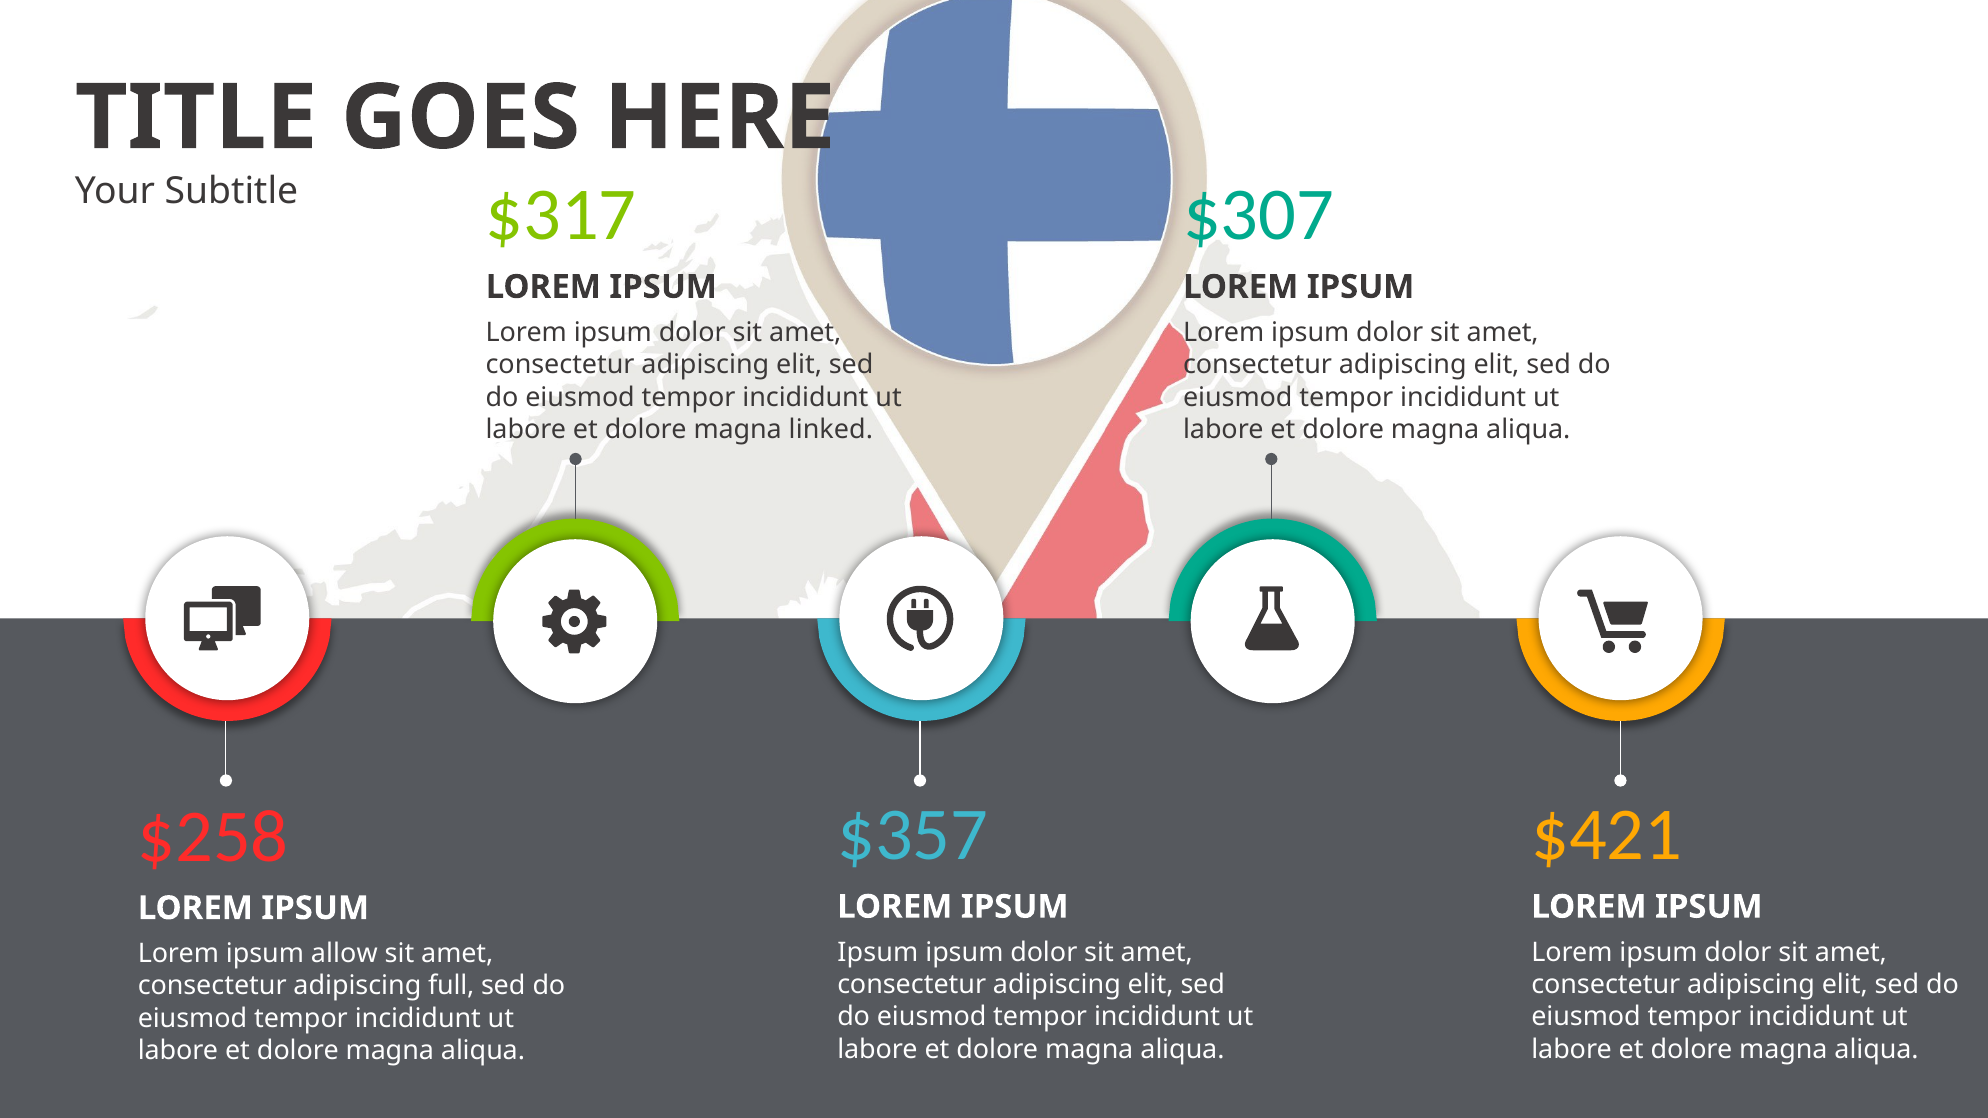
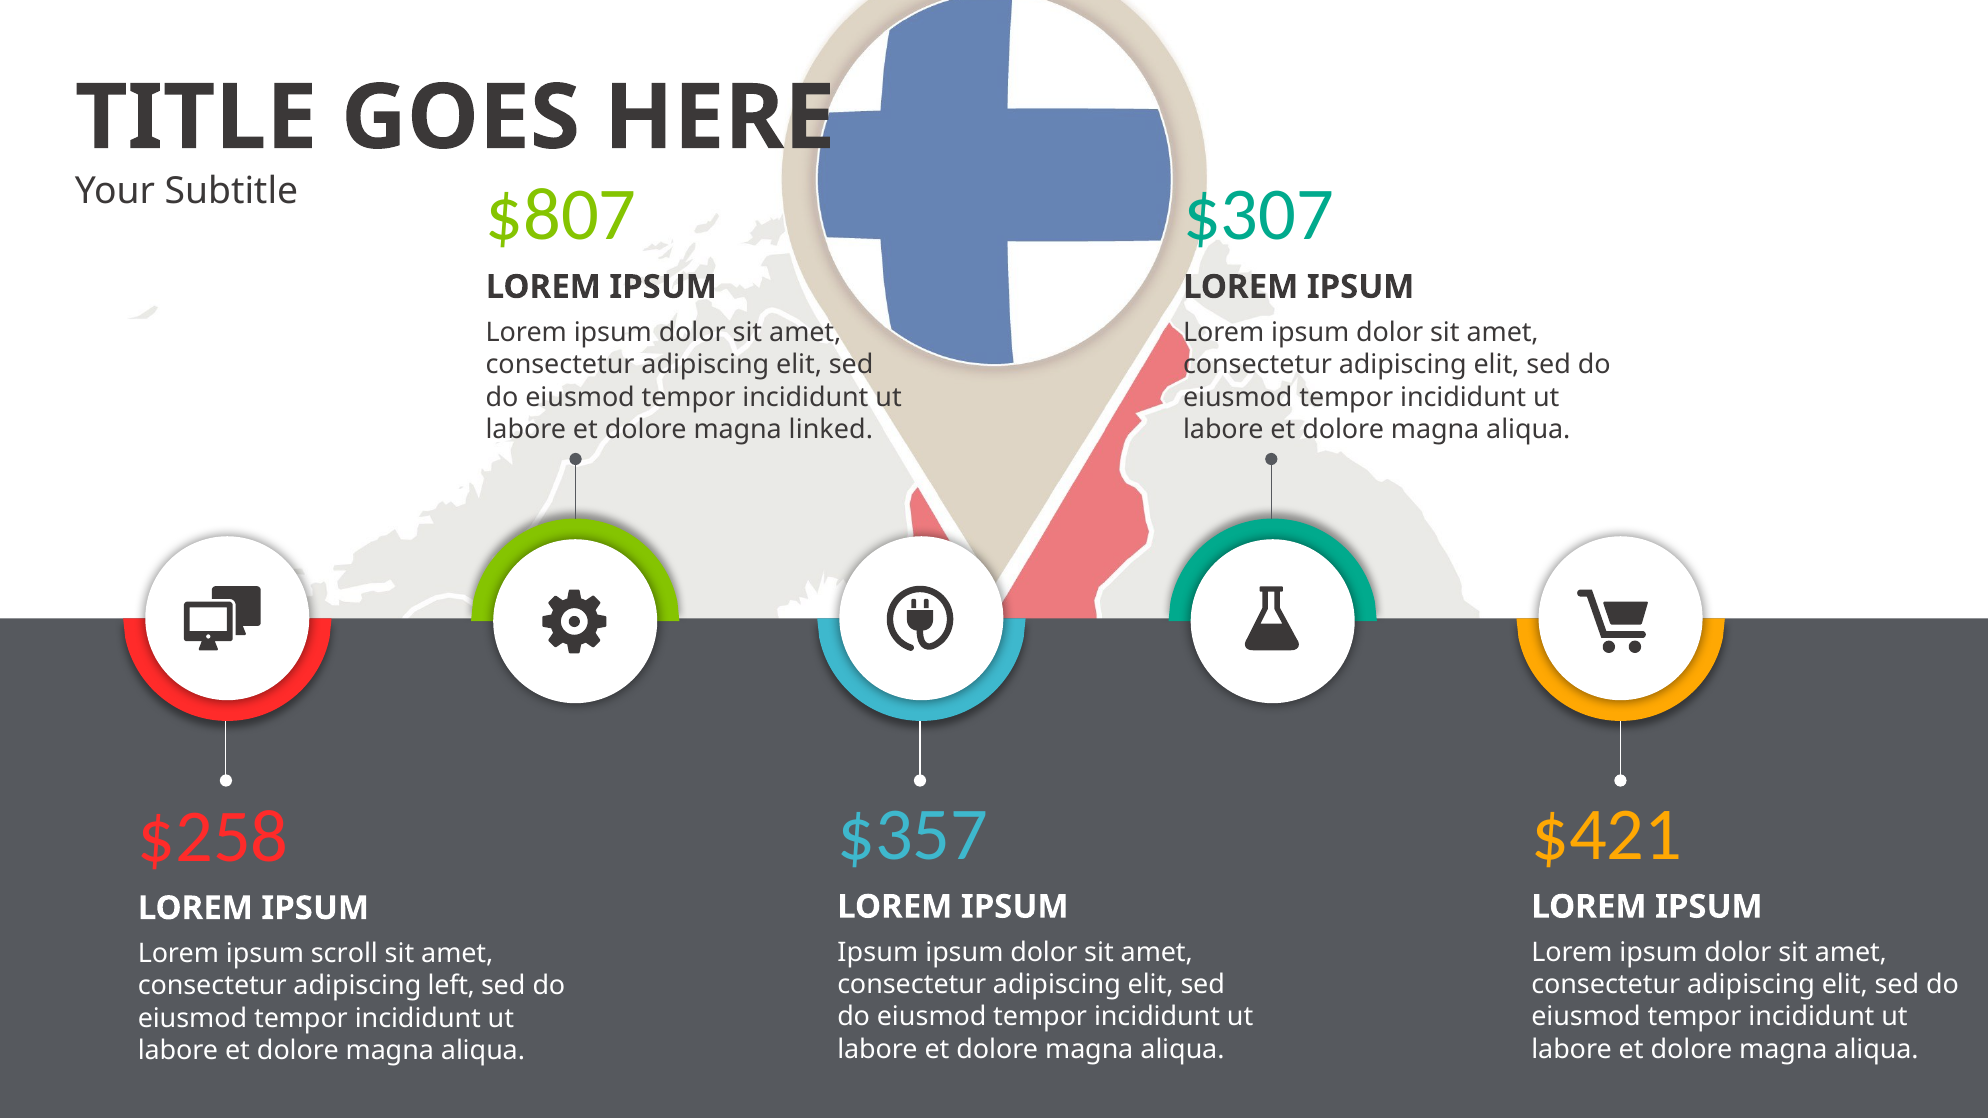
$317: $317 -> $807 (561, 215)
allow: allow -> scroll (344, 954)
full: full -> left (451, 986)
